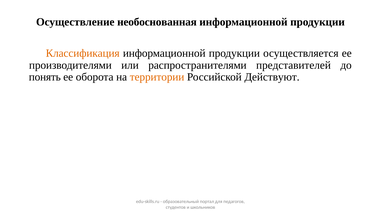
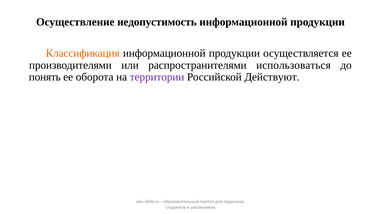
необоснованная: необоснованная -> недопустимость (157, 22)
представителей: представителей -> использоваться (293, 65)
территории colour: orange -> purple (157, 77)
